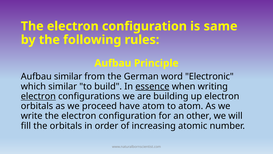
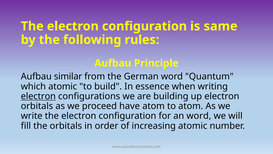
Electronic: Electronic -> Quantum (209, 76)
which similar: similar -> atomic (63, 86)
essence underline: present -> none (152, 86)
an other: other -> word (199, 116)
